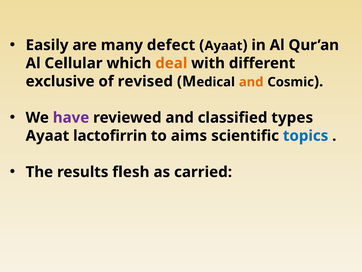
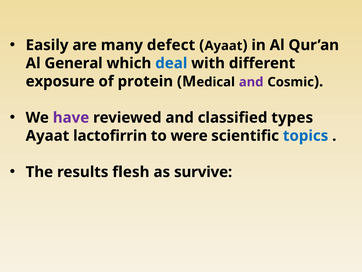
Cellular: Cellular -> General (74, 63)
deal colour: orange -> blue (171, 63)
exclusive: exclusive -> exposure (60, 81)
revised: revised -> protein (145, 81)
and colour: orange -> purple (251, 82)
aims: aims -> were (189, 136)
carried: carried -> survive (203, 172)
